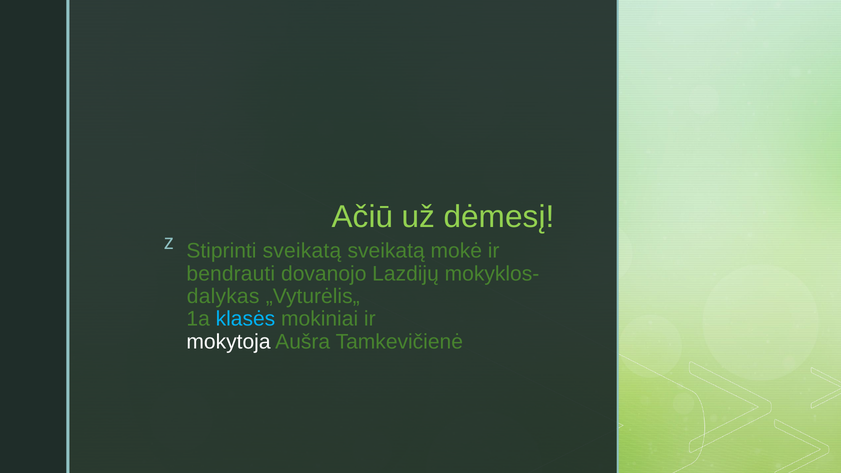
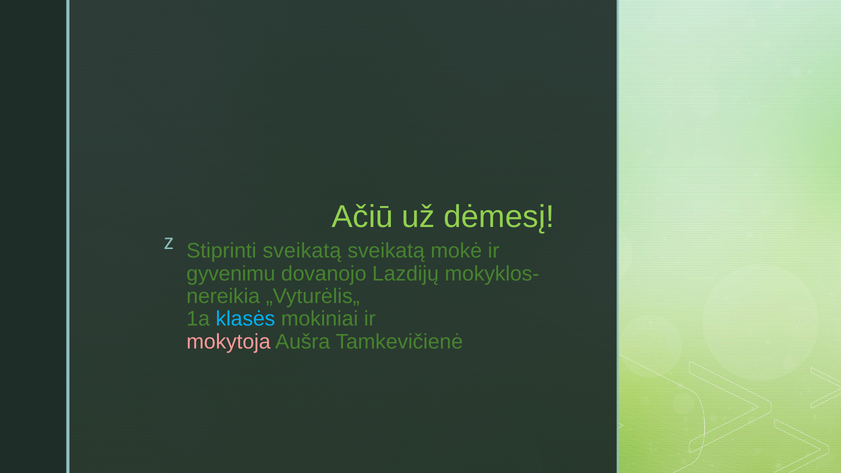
bendrauti: bendrauti -> gyvenimu (231, 274)
dalykas: dalykas -> nereikia (223, 296)
mokytoja colour: white -> pink (229, 342)
